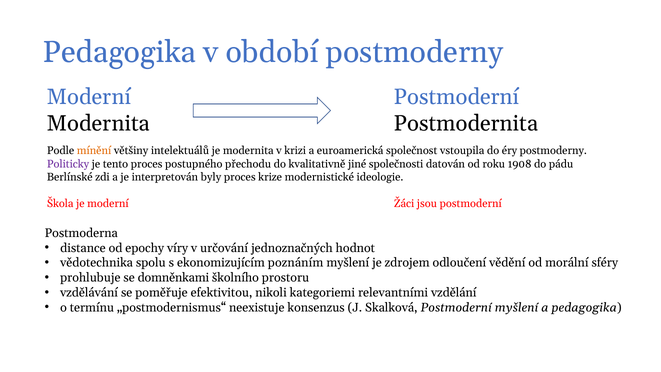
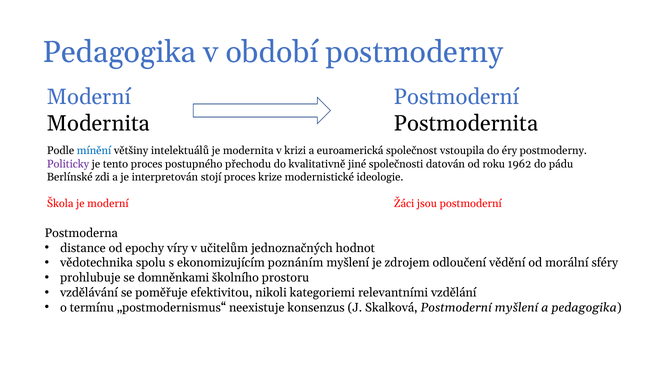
mínění colour: orange -> blue (94, 151)
1908: 1908 -> 1962 (520, 164)
byly: byly -> stojí (211, 177)
určování: určování -> učitelům (224, 248)
